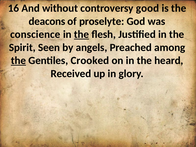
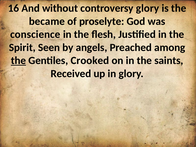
controversy good: good -> glory (147, 8)
deacons: deacons -> became (47, 21)
the underline: present -> none (81, 34)
heard: heard -> saints (169, 61)
